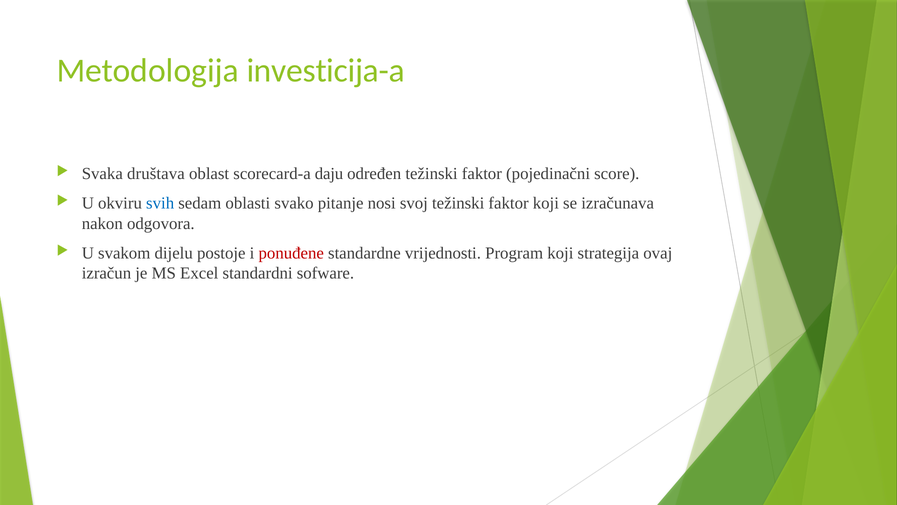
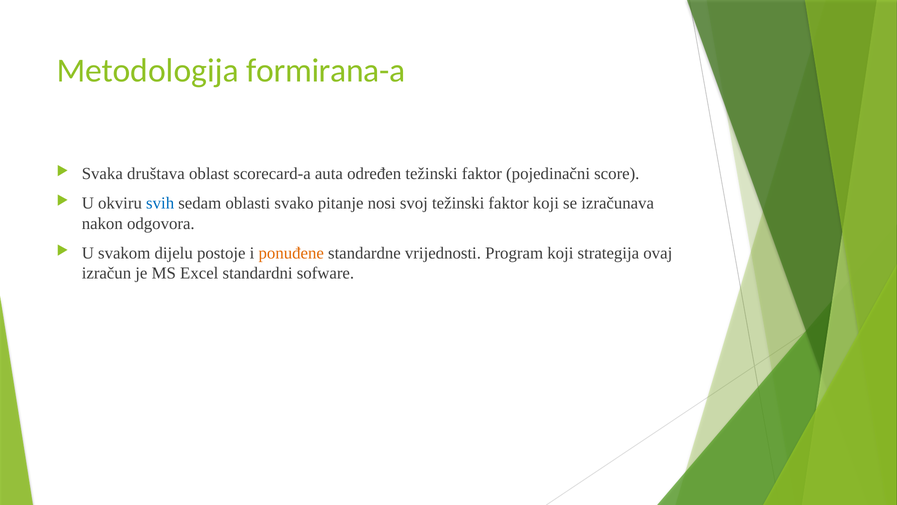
investicija-a: investicija-a -> formirana-a (326, 71)
daju: daju -> auta (329, 174)
ponuđene colour: red -> orange (291, 253)
